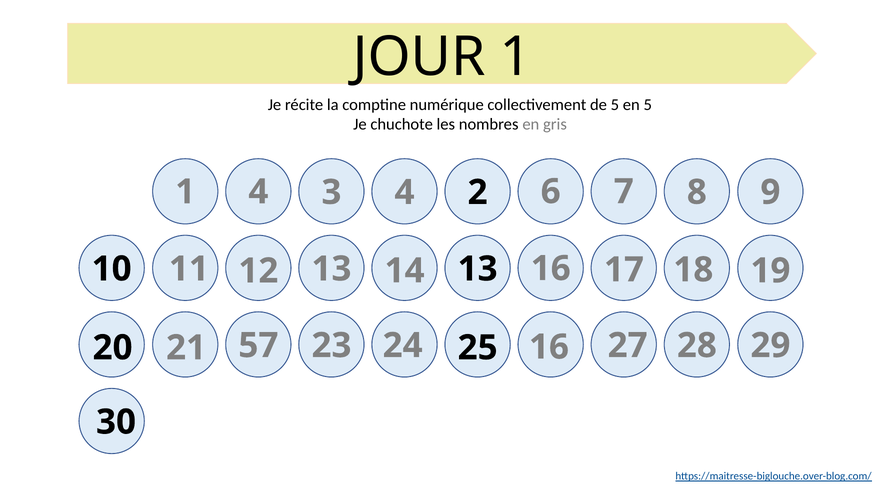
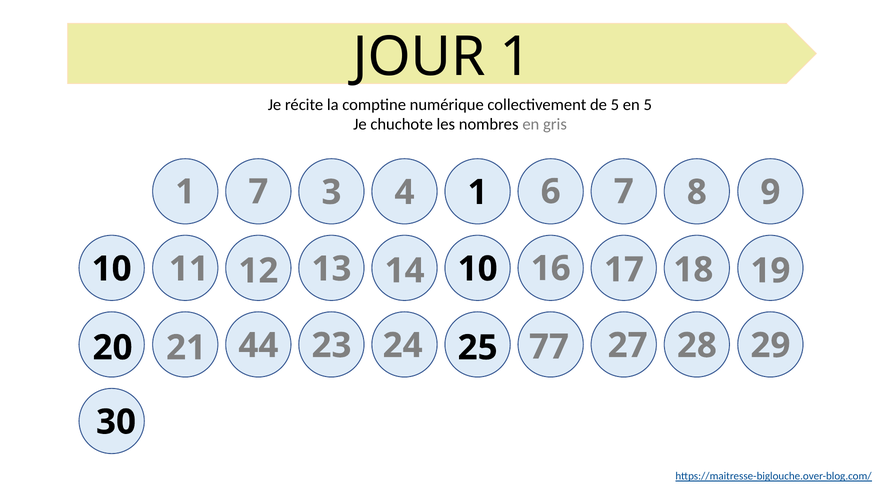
1 4: 4 -> 7 (258, 192)
4 2: 2 -> 1 (478, 192)
14 13: 13 -> 10 (478, 269)
57: 57 -> 44 (258, 346)
25 16: 16 -> 77 (549, 347)
